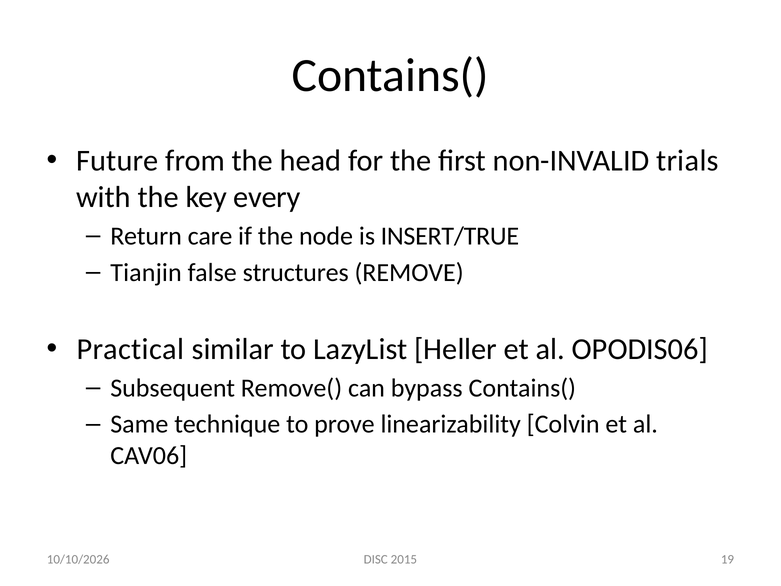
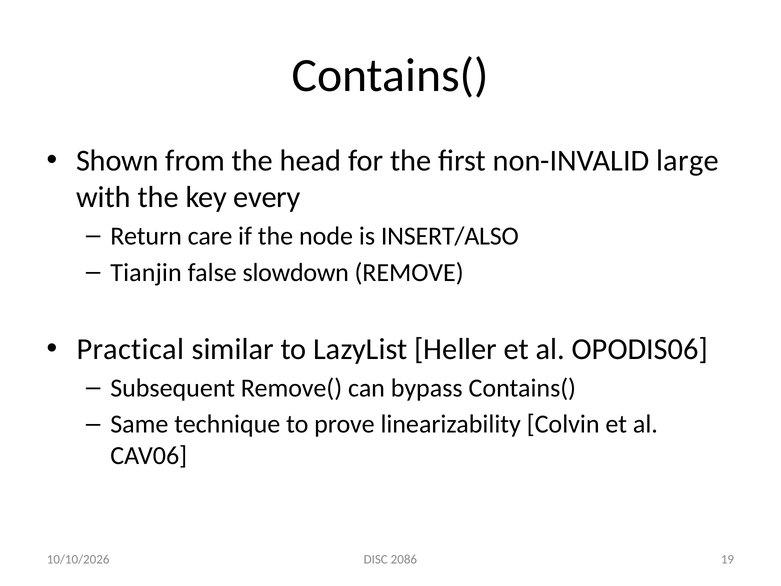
Future: Future -> Shown (117, 161)
trials: trials -> large (687, 161)
INSERT/TRUE: INSERT/TRUE -> INSERT/ALSO (450, 236)
structures: structures -> slowdown (296, 272)
2015: 2015 -> 2086 (404, 559)
